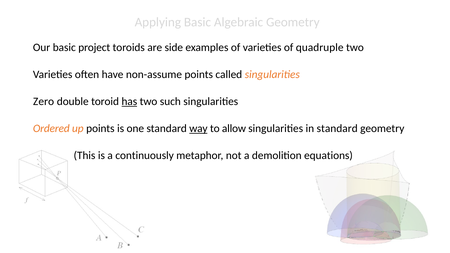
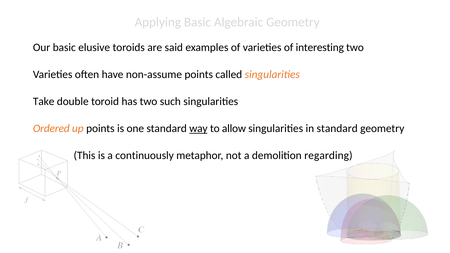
project: project -> elusive (94, 47)
side: side -> said (174, 47)
quadruple: quadruple -> interesting (320, 47)
Zero: Zero -> Take (44, 101)
has underline: present -> none (129, 101)
equations: equations -> regarding (328, 155)
